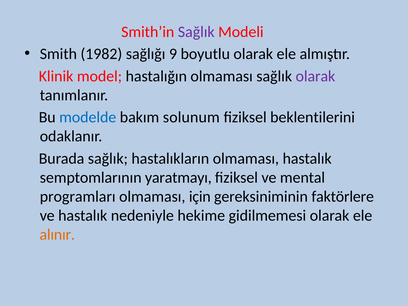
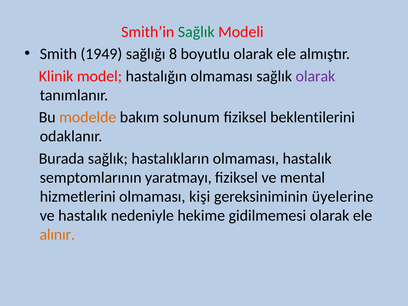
Sağlık colour: purple -> green (196, 32)
1982: 1982 -> 1949 (101, 54)
9: 9 -> 8 (173, 54)
modelde colour: blue -> orange (88, 117)
programları: programları -> hizmetlerini (78, 197)
için: için -> kişi (200, 197)
faktörlere: faktörlere -> üyelerine (343, 197)
